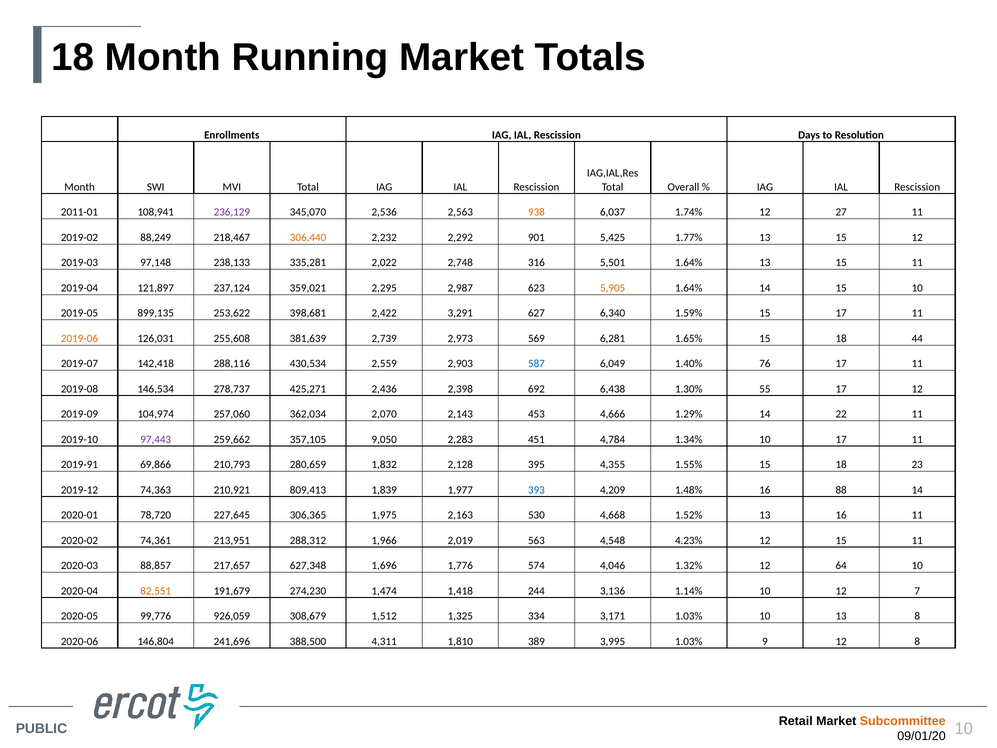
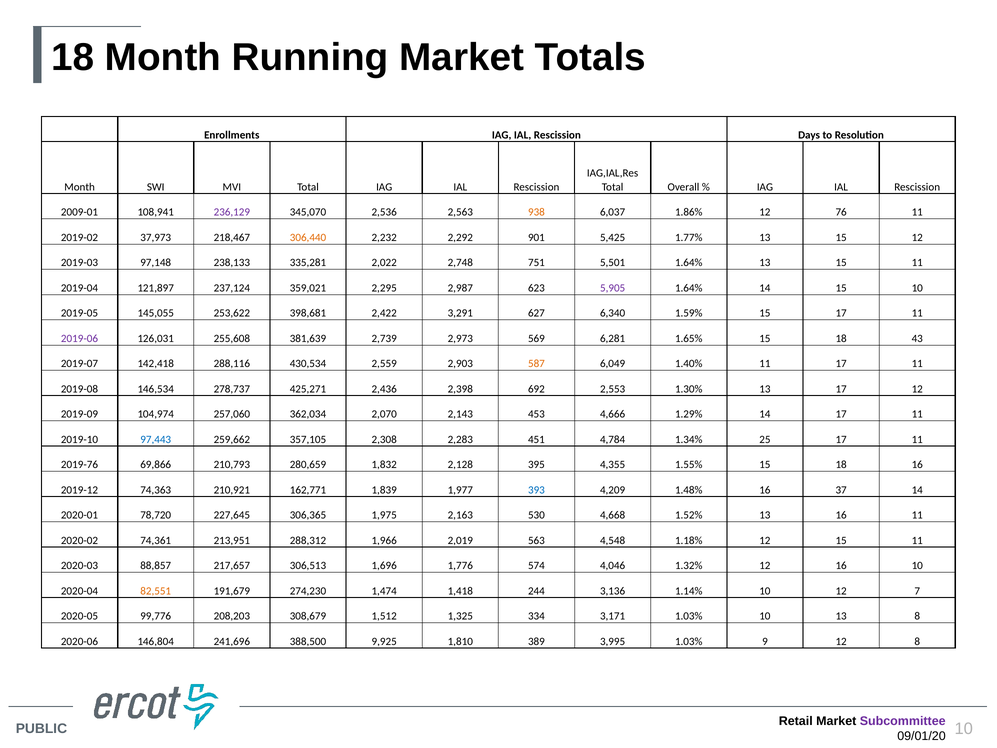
2011-01: 2011-01 -> 2009-01 (80, 212)
1.74%: 1.74% -> 1.86% (689, 212)
27: 27 -> 76 (841, 212)
88,249: 88,249 -> 37,973 (156, 237)
316: 316 -> 751 (536, 263)
5,905 colour: orange -> purple (613, 288)
899,135: 899,135 -> 145,055 (156, 313)
2019-06 colour: orange -> purple (80, 338)
44: 44 -> 43 (917, 338)
587 colour: blue -> orange (536, 364)
1.40% 76: 76 -> 11 (765, 364)
6,438: 6,438 -> 2,553 (613, 389)
1.30% 55: 55 -> 13 (765, 389)
14 22: 22 -> 17 (841, 414)
97,443 colour: purple -> blue (156, 439)
9,050: 9,050 -> 2,308 (384, 439)
1.34% 10: 10 -> 25 (765, 439)
2019-91: 2019-91 -> 2019-76 (80, 465)
18 23: 23 -> 16 (917, 465)
809,413: 809,413 -> 162,771 (308, 490)
88: 88 -> 37 (841, 490)
4.23%: 4.23% -> 1.18% (689, 540)
627,348: 627,348 -> 306,513 (308, 565)
12 64: 64 -> 16 (841, 565)
926,059: 926,059 -> 208,203 (232, 616)
4,311: 4,311 -> 9,925 (384, 641)
Subcommittee colour: orange -> purple (903, 721)
